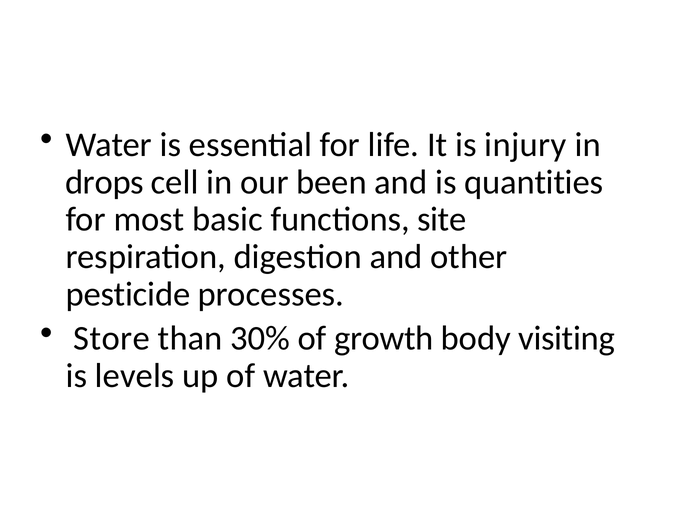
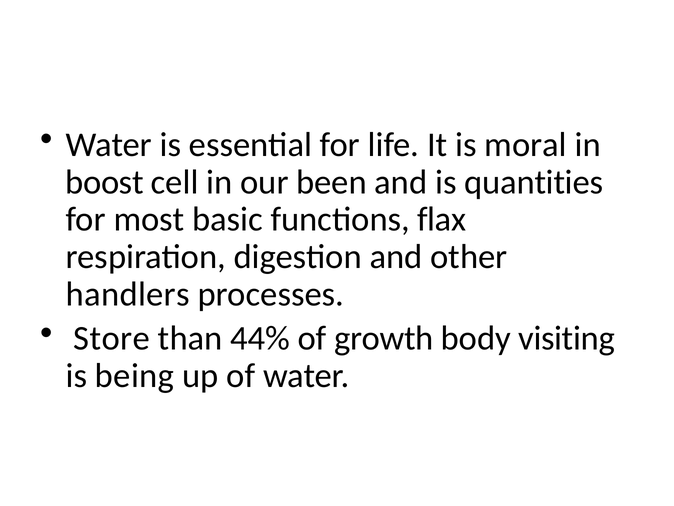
injury: injury -> moral (526, 145)
drops: drops -> boost (105, 182)
site: site -> flax (442, 219)
pesticide: pesticide -> handlers (128, 294)
30%: 30% -> 44% (260, 338)
levels: levels -> being (135, 376)
